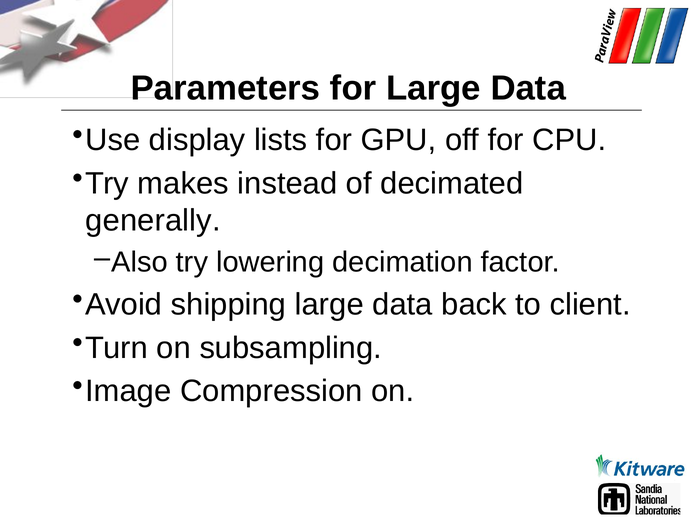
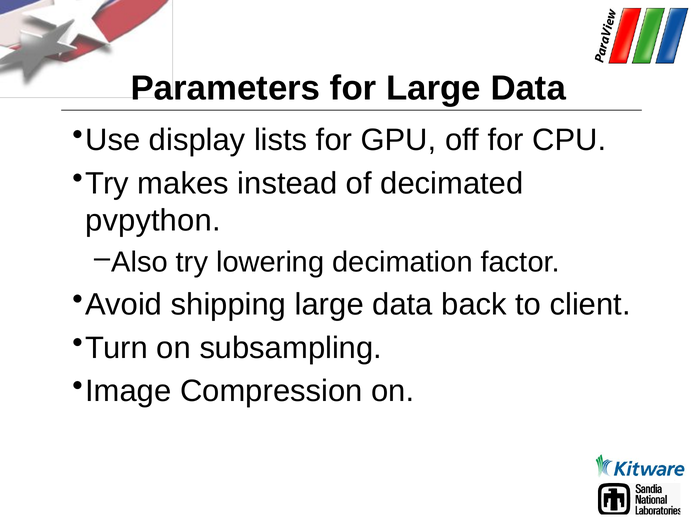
generally: generally -> pvpython (153, 221)
